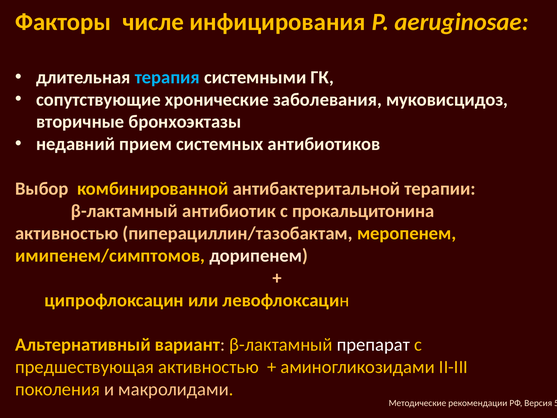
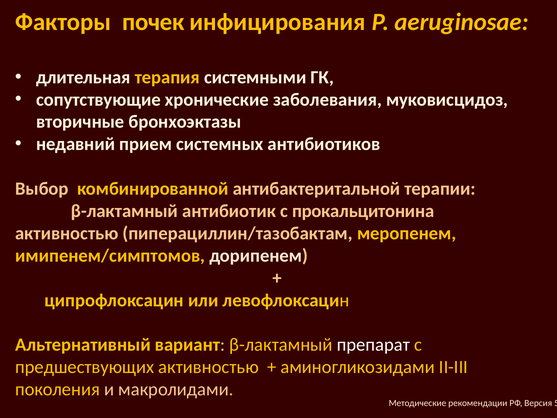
числе: числе -> почек (153, 22)
терапия colour: light blue -> yellow (167, 77)
предшествующая: предшествующая -> предшествующих (85, 367)
